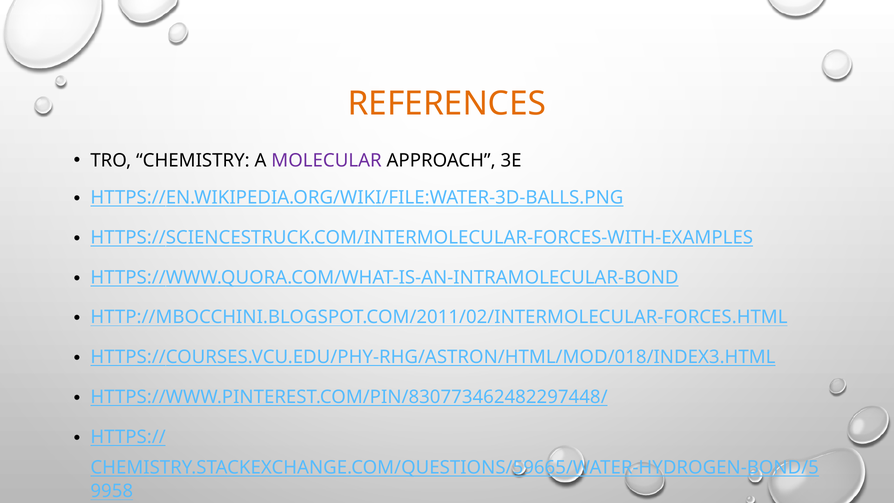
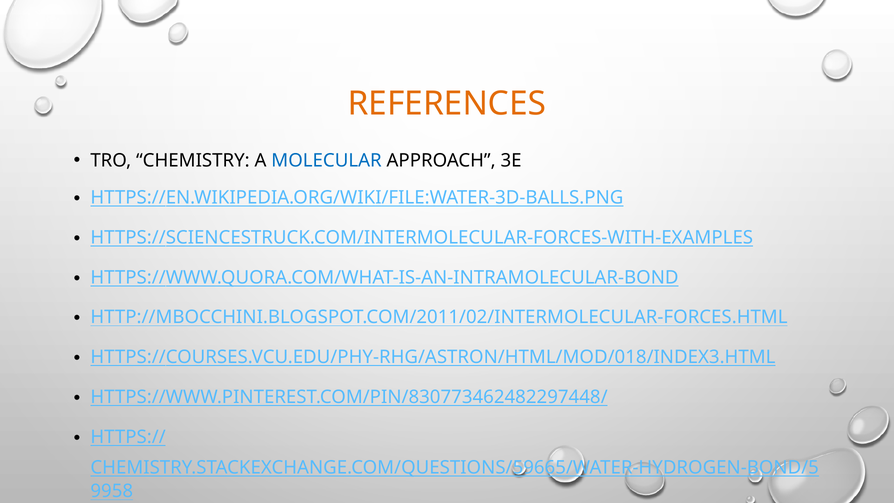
MOLECULAR colour: purple -> blue (327, 161)
